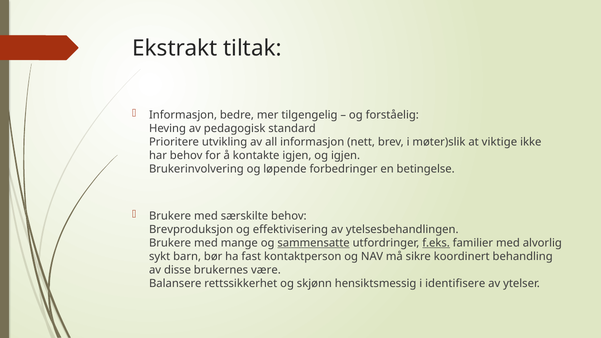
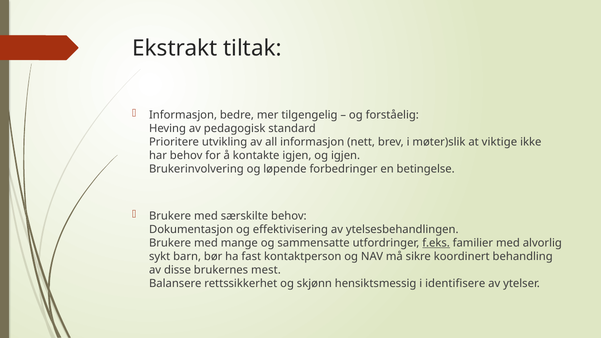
Brevproduksjon: Brevproduksjon -> Dokumentasjon (191, 229)
sammensatte underline: present -> none (314, 243)
være: være -> mest (266, 270)
